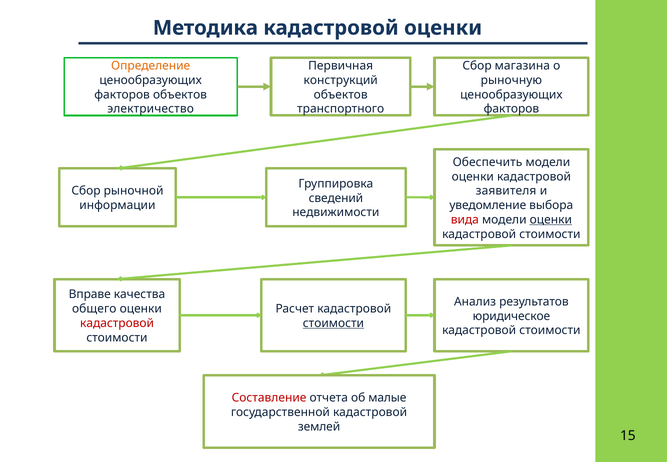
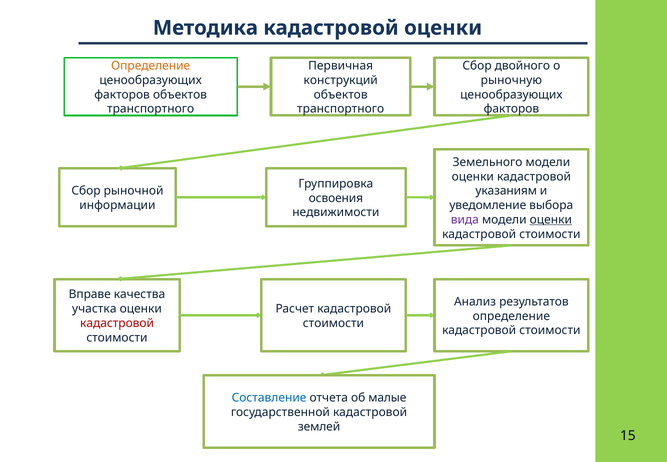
магазина: магазина -> двойного (522, 66)
электричество: электричество -> транспортного (151, 109)
Обеспечить: Обеспечить -> Земельного (488, 162)
заявителя: заявителя -> указаниям (506, 191)
сведений: сведений -> освоения (336, 198)
вида colour: red -> purple (465, 220)
общего: общего -> участка (94, 309)
юридическое: юридическое -> определение (511, 316)
стоимости underline: present -> none (333, 323)
Составление colour: red -> blue (269, 398)
